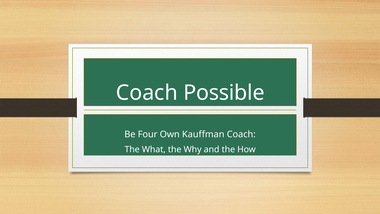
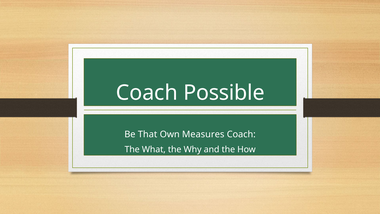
Four: Four -> That (148, 134)
Kauffman: Kauffman -> Measures (203, 134)
